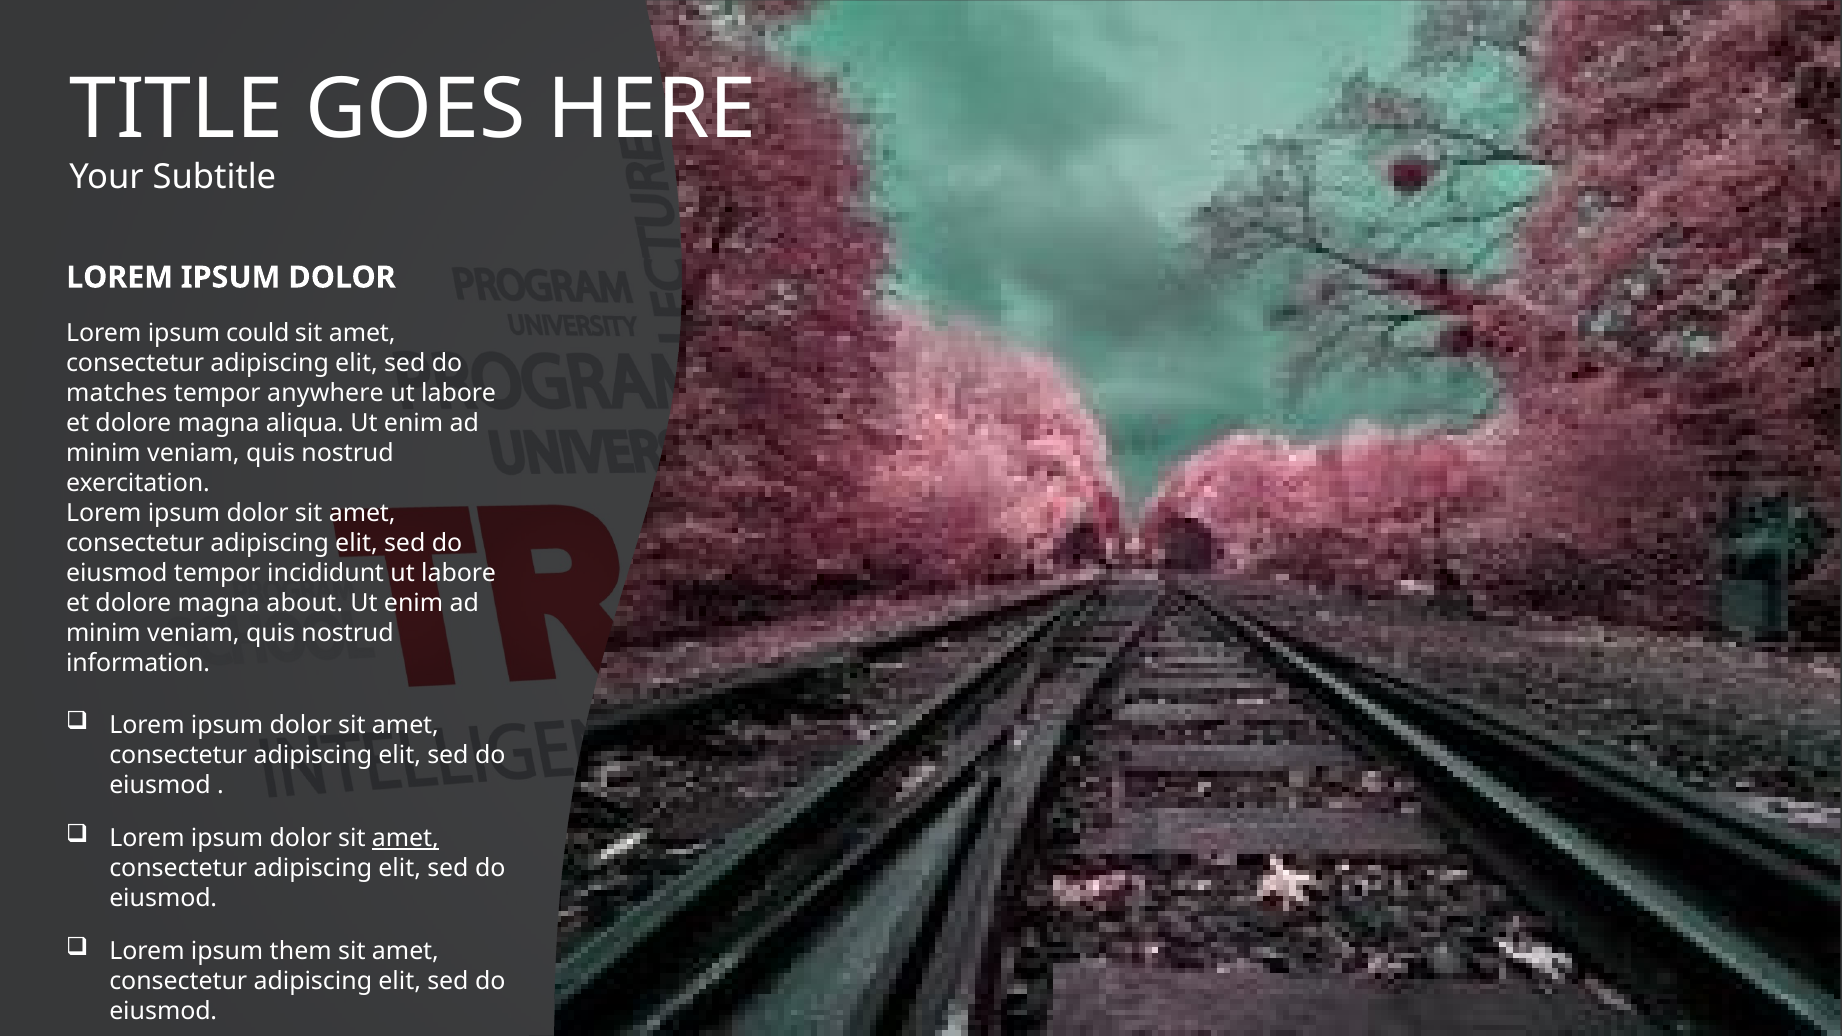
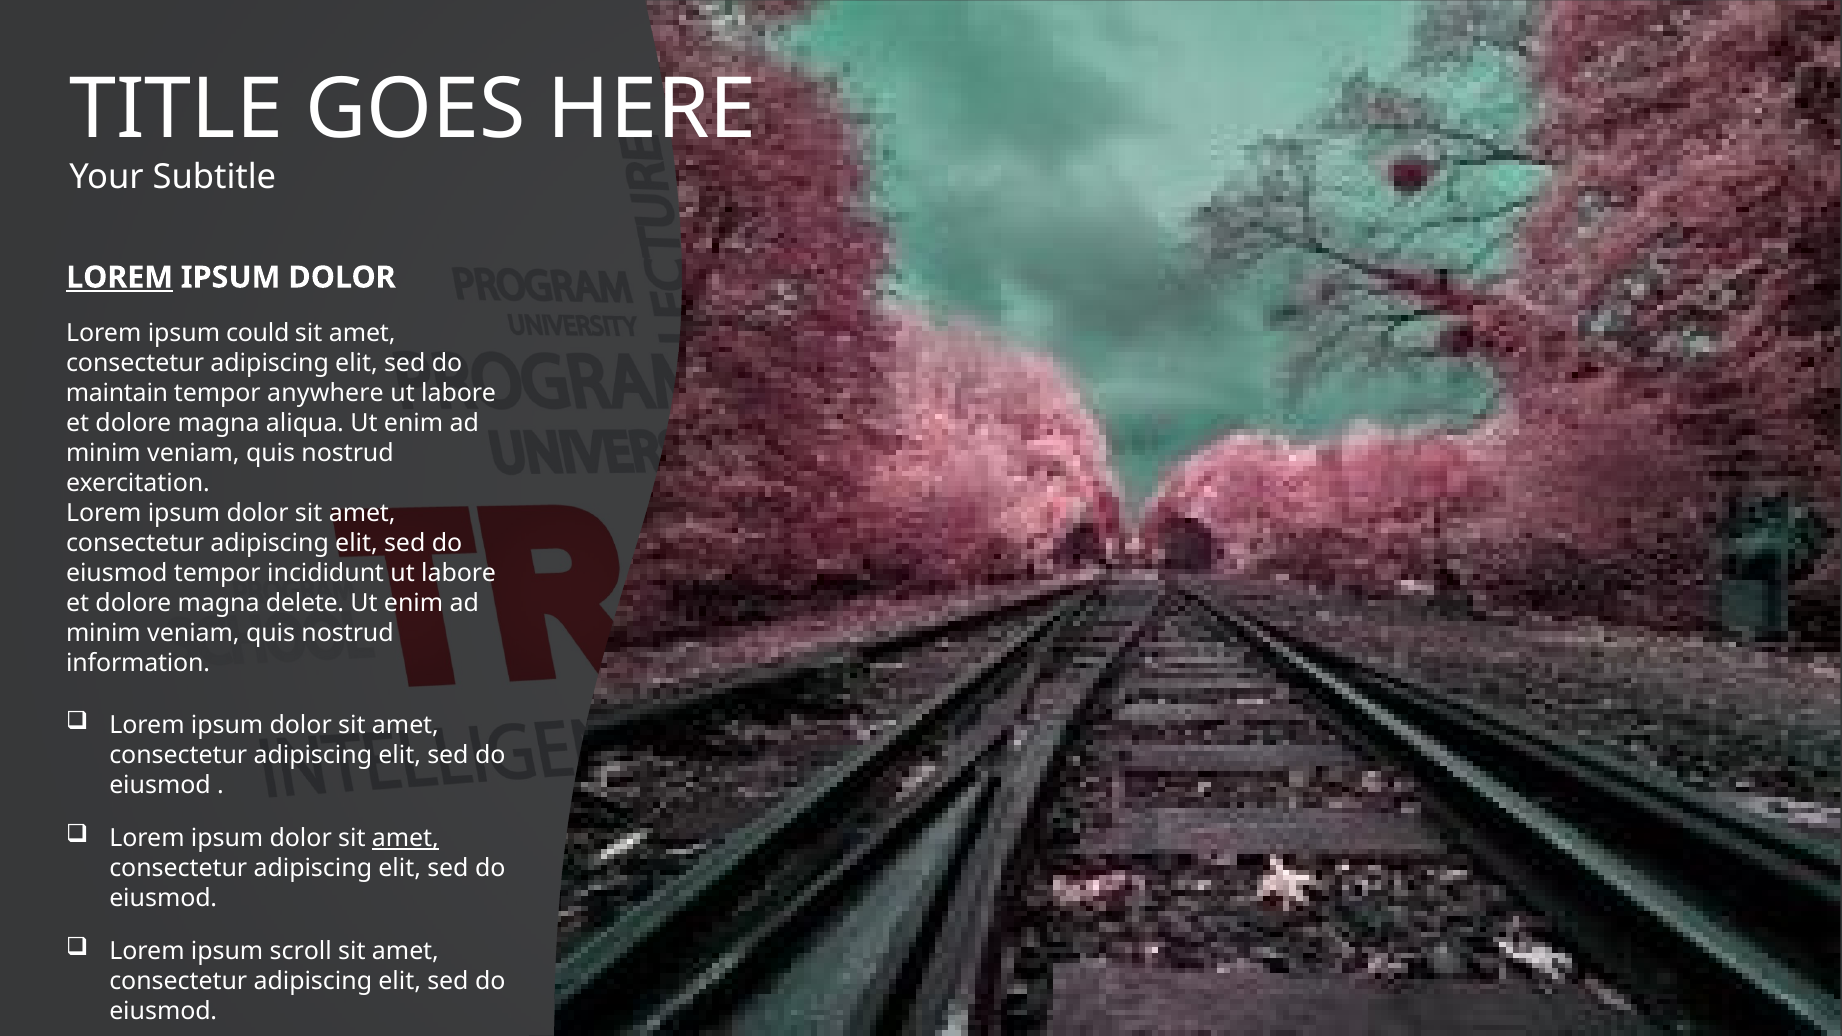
LOREM underline: none -> present (120, 277)
matches: matches -> maintain (117, 393)
about: about -> delete (305, 603)
them: them -> scroll (301, 951)
